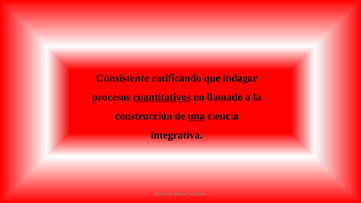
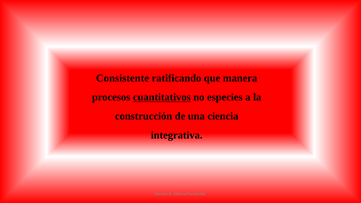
indagar: indagar -> manera (240, 78)
llamado: llamado -> especies (225, 97)
una underline: present -> none (196, 116)
